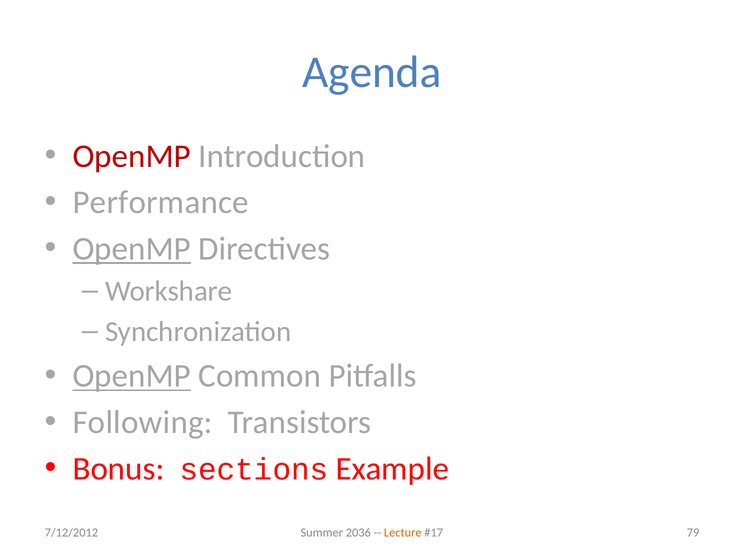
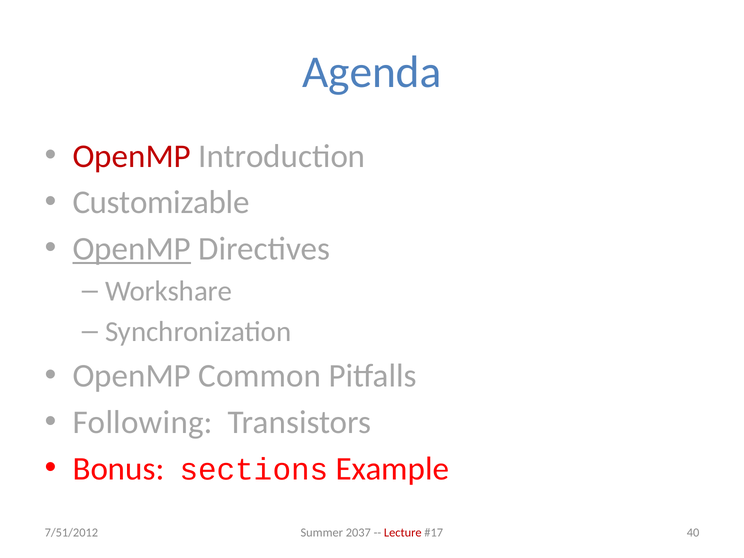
Performance: Performance -> Customizable (161, 202)
OpenMP underline: present -> none (132, 376)
2036: 2036 -> 2037 (358, 533)
Lecture colour: orange -> red (403, 533)
79: 79 -> 40 (693, 533)
7/12/2012: 7/12/2012 -> 7/51/2012 (71, 533)
